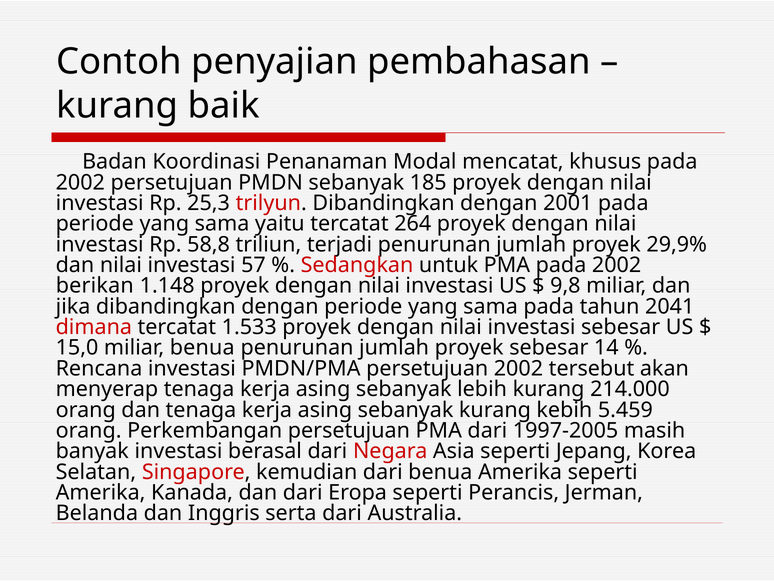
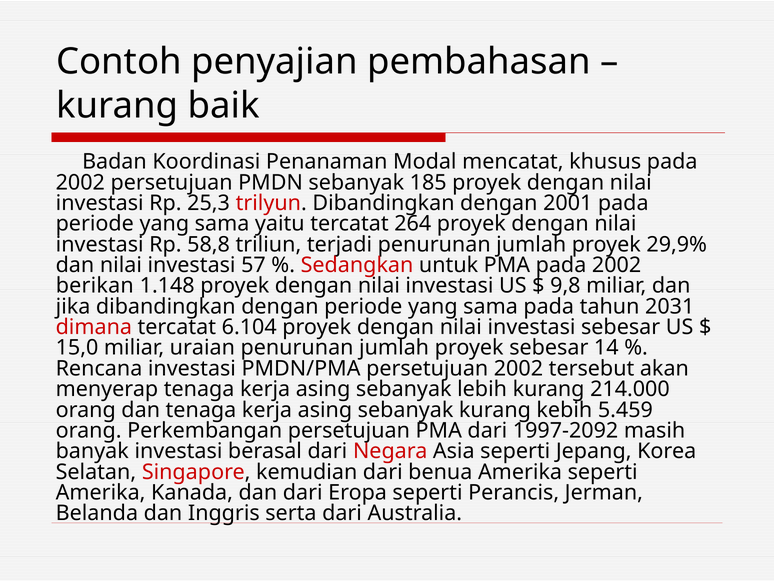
2041: 2041 -> 2031 (670, 306)
1.533: 1.533 -> 6.104 (249, 327)
miliar benua: benua -> uraian (202, 348)
1997-2005: 1997-2005 -> 1997-2092 (566, 430)
